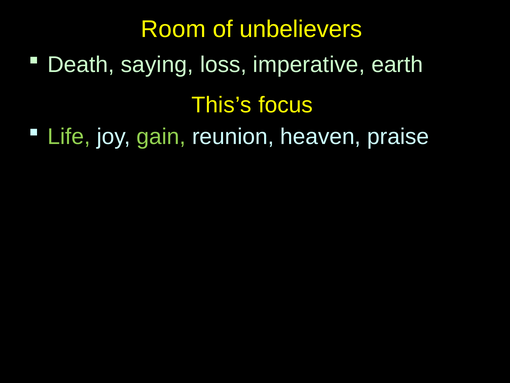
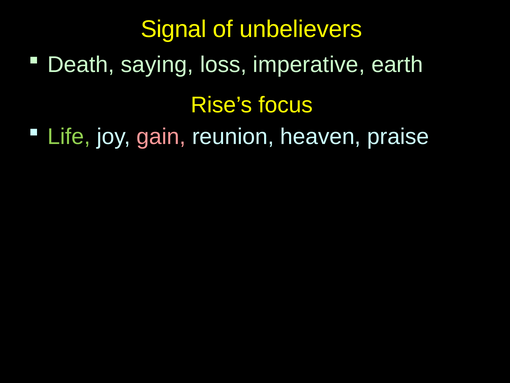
Room: Room -> Signal (174, 29)
This’s: This’s -> Rise’s (222, 105)
gain colour: light green -> pink (161, 136)
